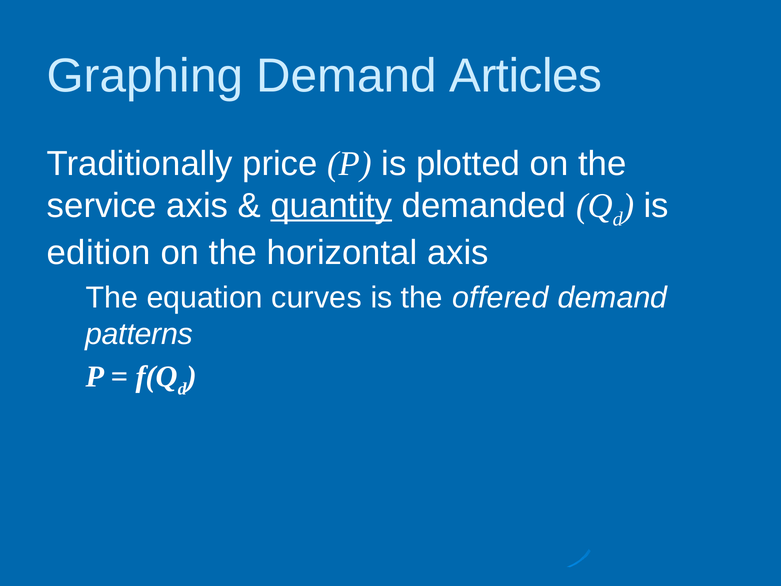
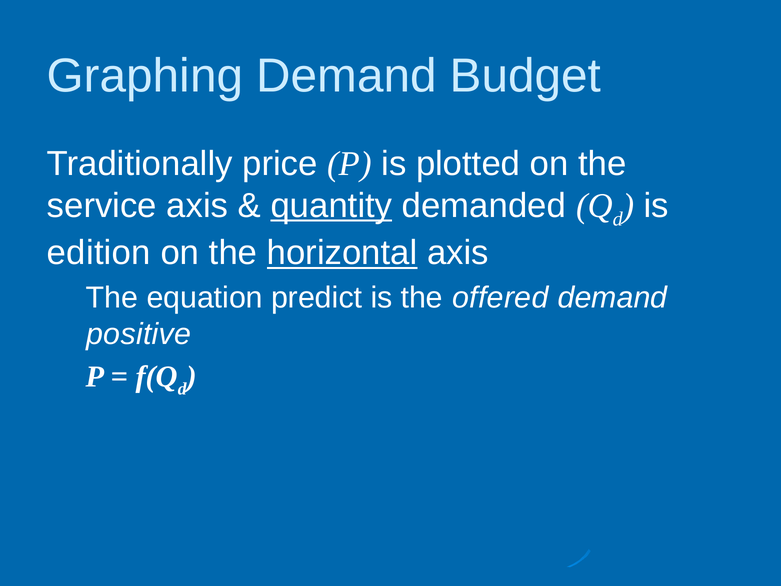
Articles: Articles -> Budget (525, 76)
horizontal underline: none -> present (342, 253)
curves: curves -> predict (317, 298)
patterns: patterns -> positive (139, 334)
